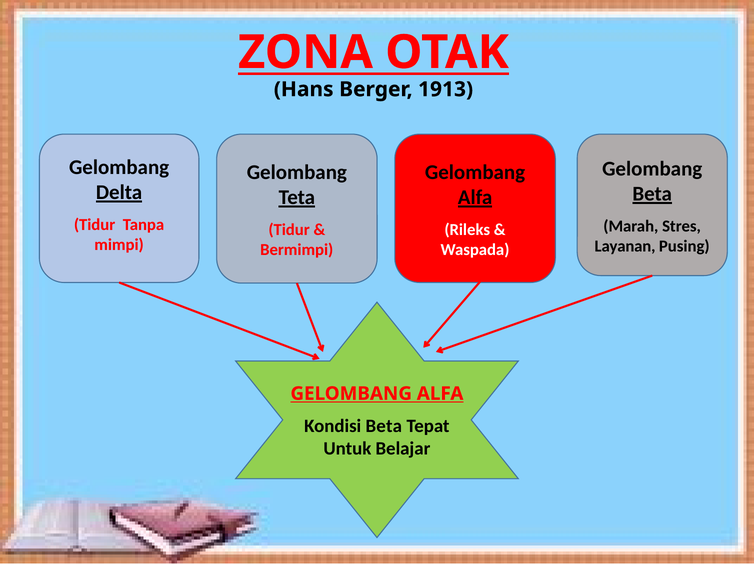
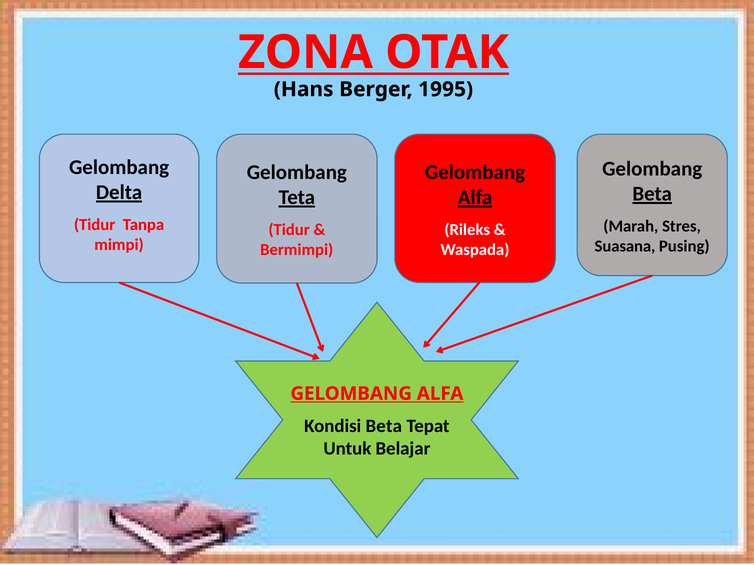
1913: 1913 -> 1995 (446, 89)
Layanan: Layanan -> Suasana (625, 246)
